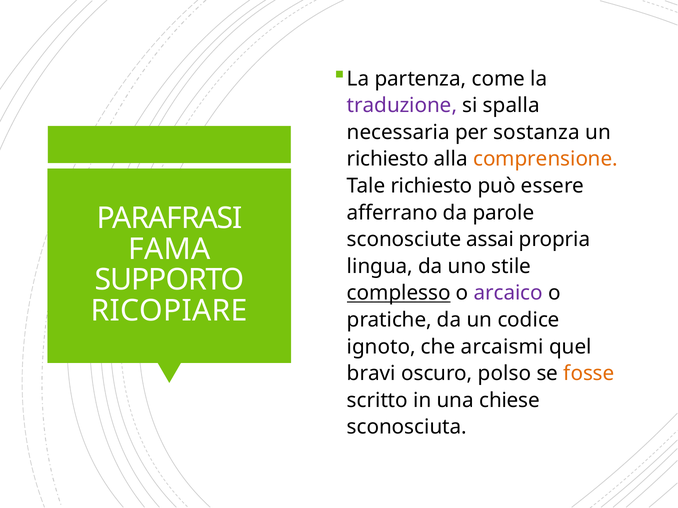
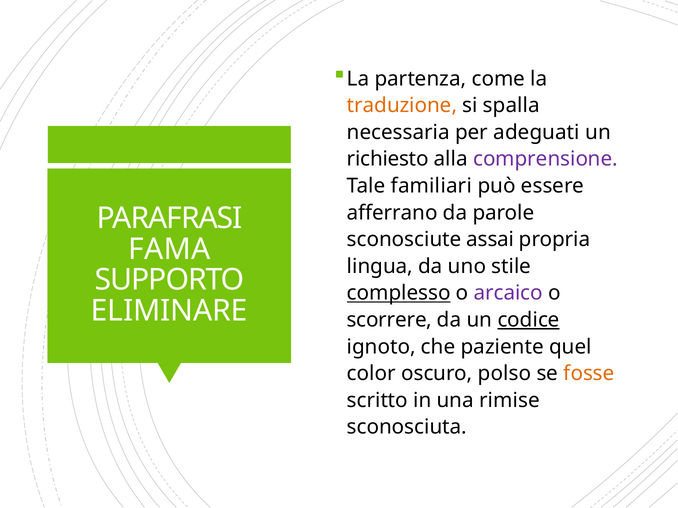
traduzione colour: purple -> orange (402, 106)
sostanza: sostanza -> adeguati (537, 132)
comprensione colour: orange -> purple (546, 159)
Tale richiesto: richiesto -> familiari (431, 186)
RICOPIARE: RICOPIARE -> ELIMINARE (169, 311)
pratiche: pratiche -> scorrere (389, 320)
codice underline: none -> present (529, 320)
arcaismi: arcaismi -> paziente (502, 347)
bravi: bravi -> color (371, 374)
chiese: chiese -> rimise (510, 401)
